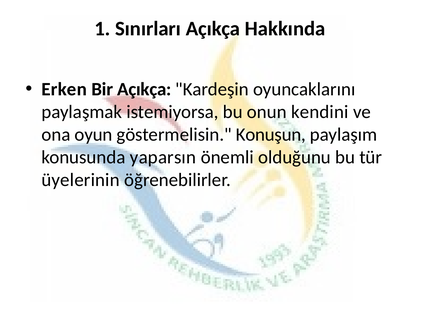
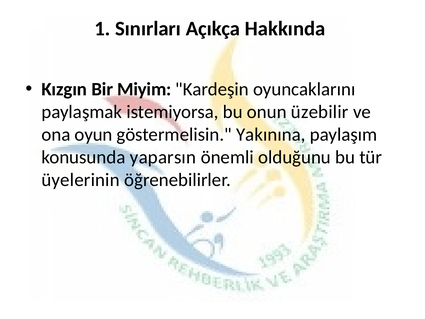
Erken: Erken -> Kızgın (64, 89)
Bir Açıkça: Açıkça -> Miyim (144, 89)
kendini: kendini -> üzebilir (320, 112)
Konuşun: Konuşun -> Yakınına (271, 135)
